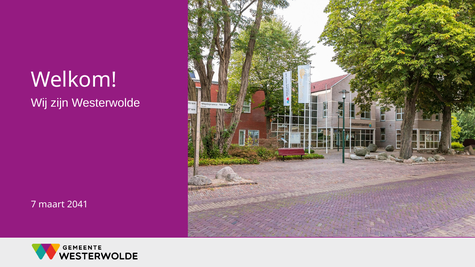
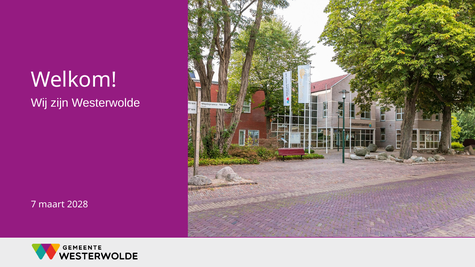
2041: 2041 -> 2028 (78, 204)
